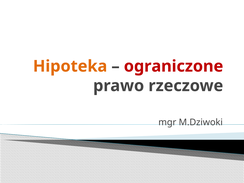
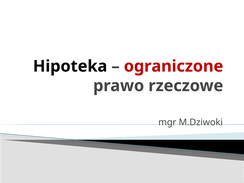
Hipoteka colour: orange -> black (70, 66)
